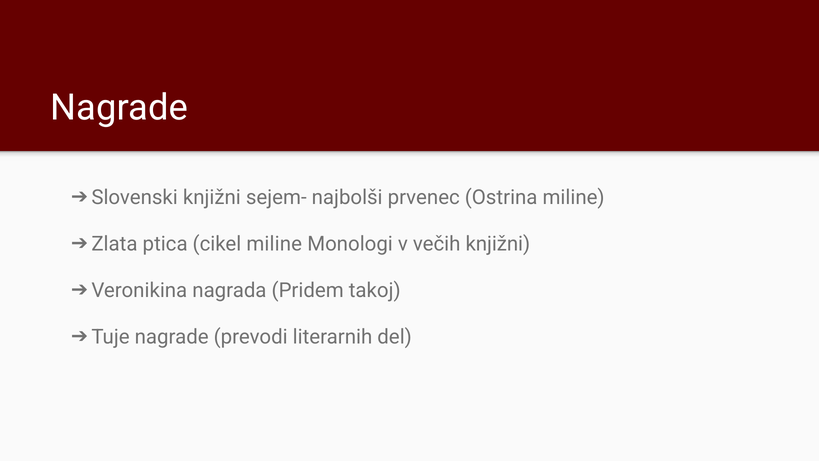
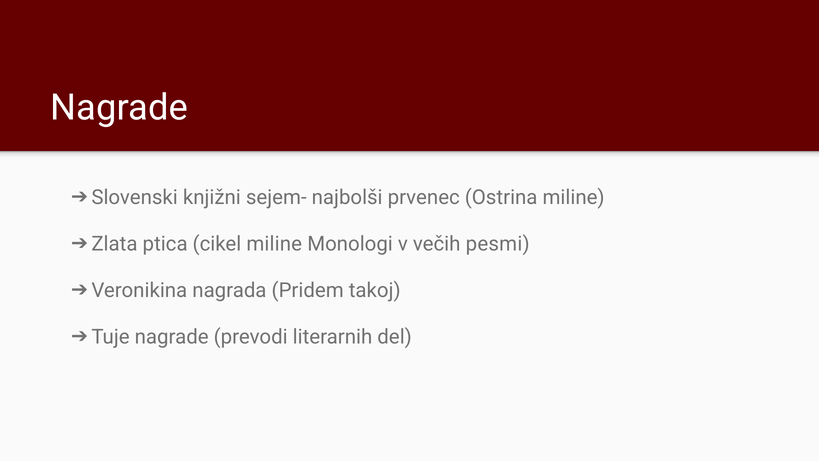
večih knjižni: knjižni -> pesmi (498, 244)
